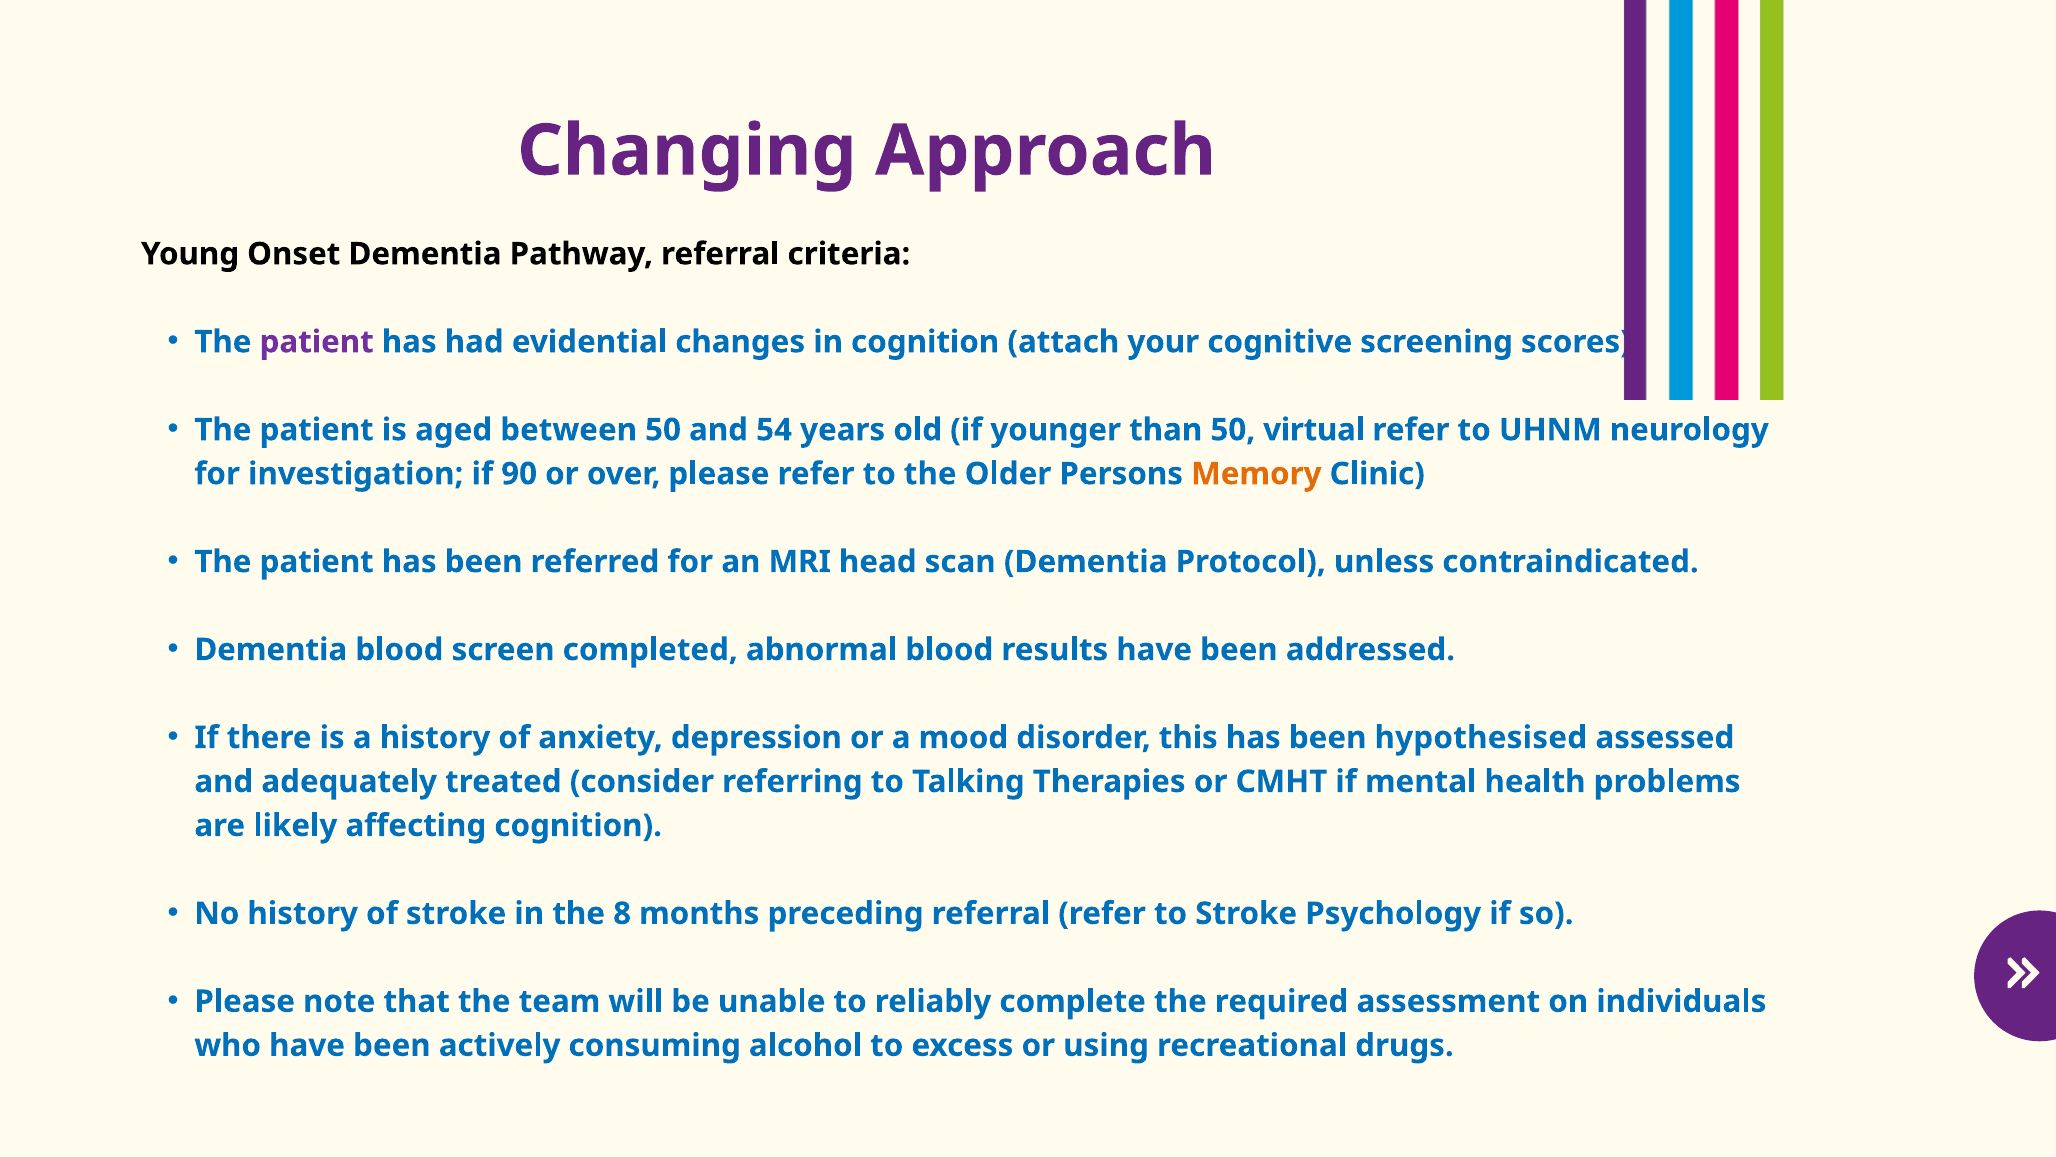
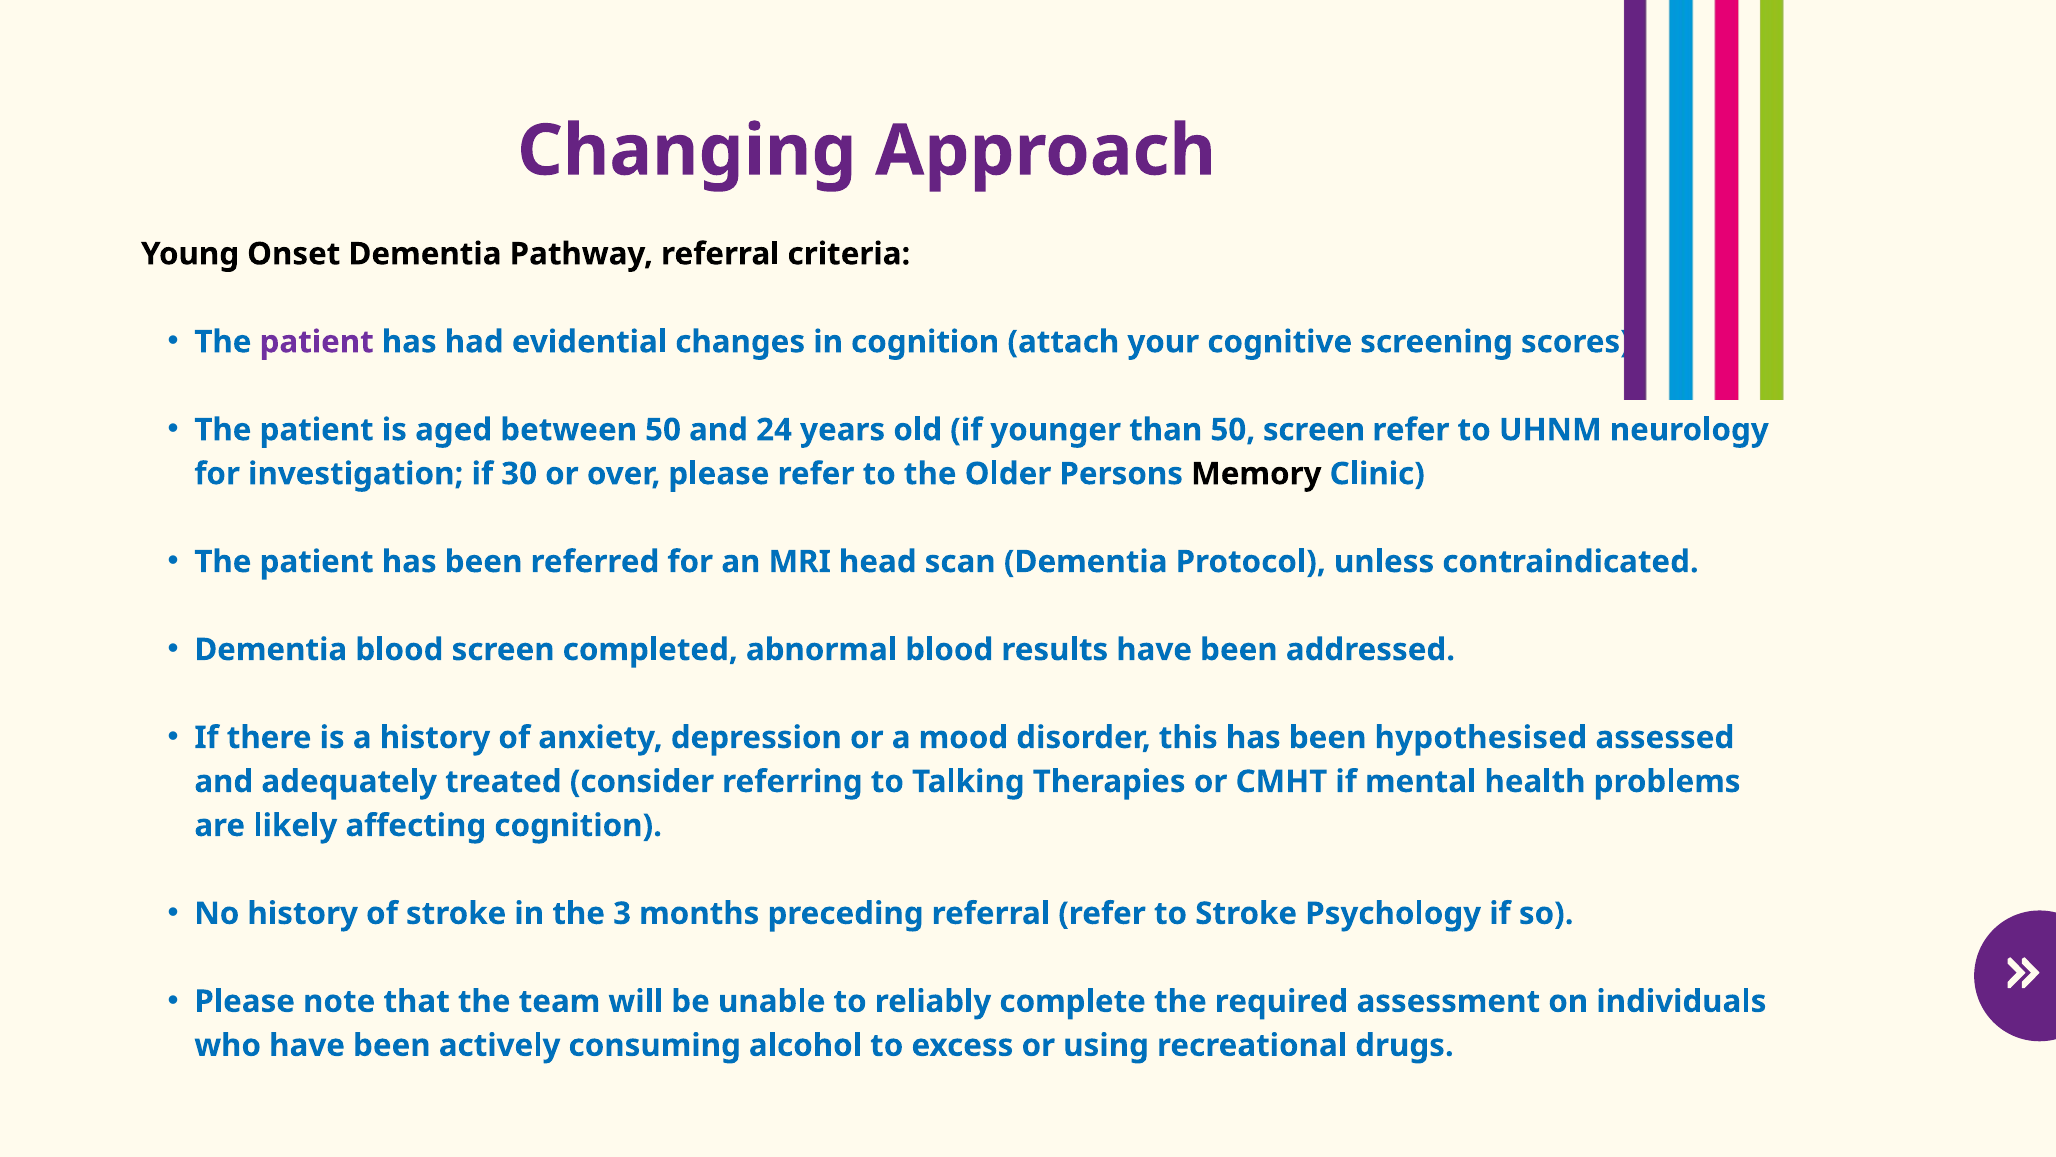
54: 54 -> 24 (774, 430)
50 virtual: virtual -> screen (1314, 430)
90: 90 -> 30 (519, 474)
Memory colour: orange -> black (1256, 474)
8: 8 -> 3 (622, 913)
